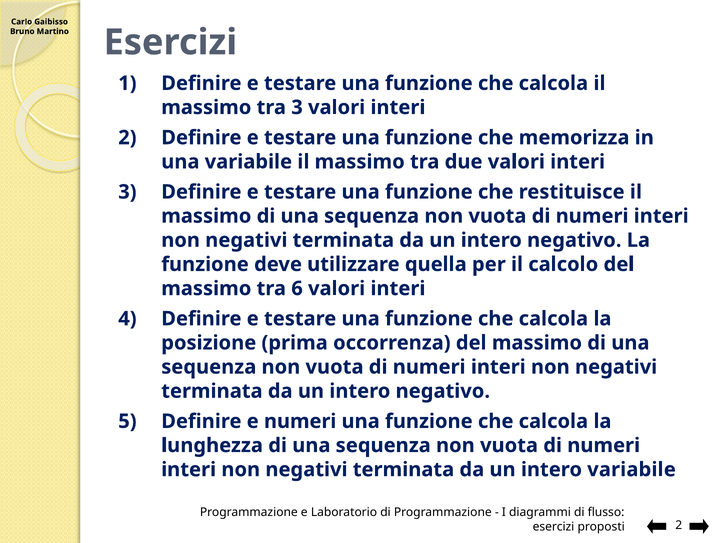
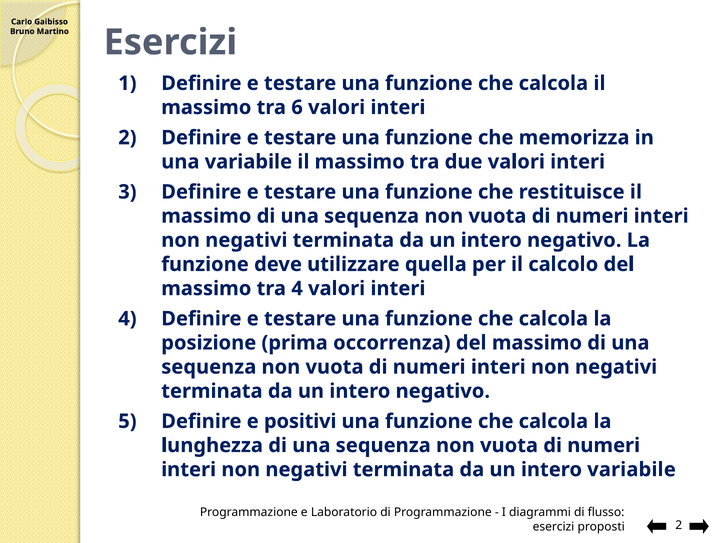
tra 3: 3 -> 6 (297, 107)
tra 6: 6 -> 4 (297, 289)
e numeri: numeri -> positivi (300, 421)
